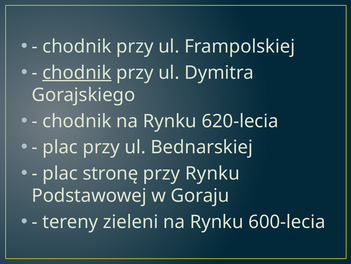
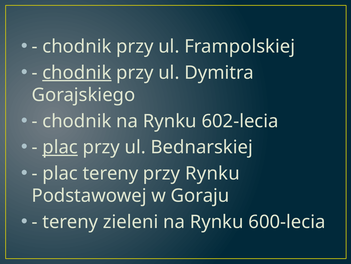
620-lecia: 620-lecia -> 602-lecia (240, 121)
plac underline: none -> present (60, 147)
plac stronę: stronę -> tereny (110, 173)
